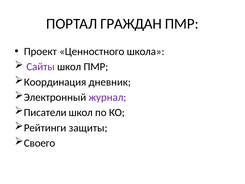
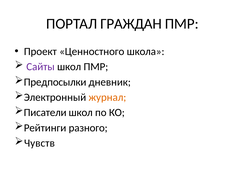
Координация: Координация -> Предпосылки (55, 82)
журнал colour: purple -> orange (107, 97)
защиты: защиты -> разного (88, 128)
Своего: Своего -> Чувств (39, 143)
